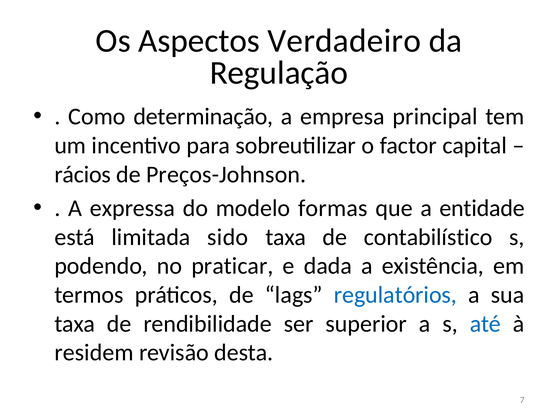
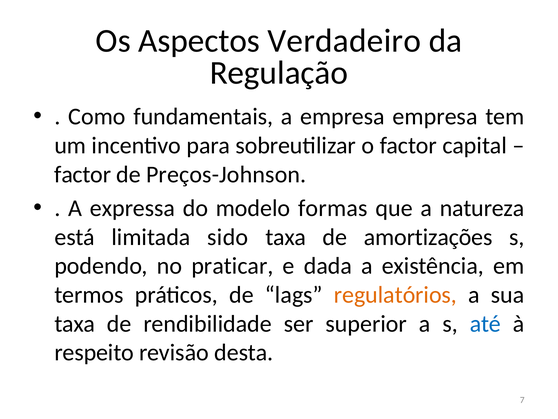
determinação: determinação -> fundamentais (203, 117)
empresa principal: principal -> empresa (435, 117)
rácios: rácios -> factor (83, 174)
entidade: entidade -> natureza (482, 208)
contabilístico: contabilístico -> amortizações (428, 237)
regulatórios colour: blue -> orange (395, 295)
residem: residem -> respeito (94, 352)
